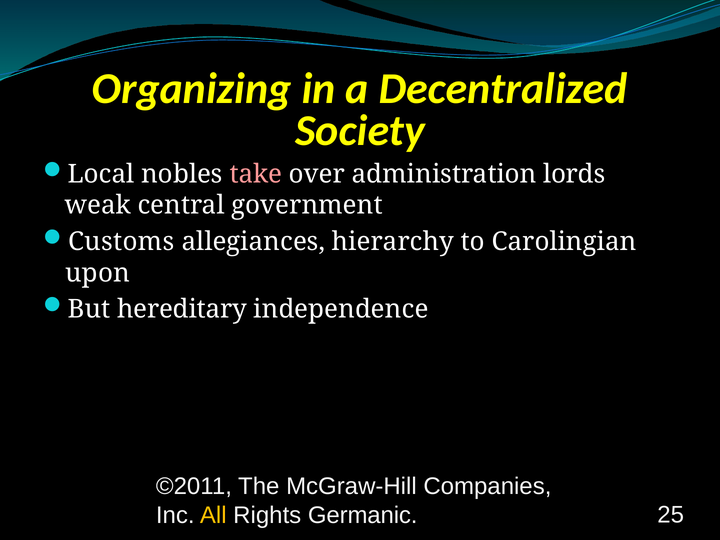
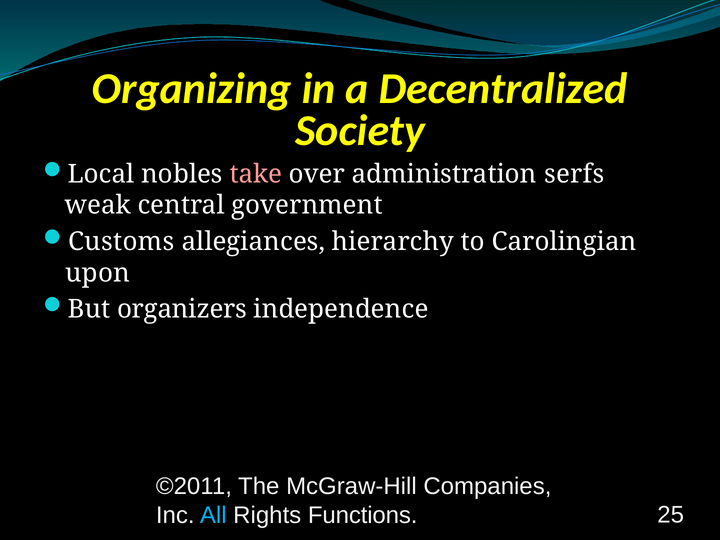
lords: lords -> serfs (574, 174)
hereditary: hereditary -> organizers (182, 309)
All colour: yellow -> light blue (213, 515)
Germanic: Germanic -> Functions (363, 515)
